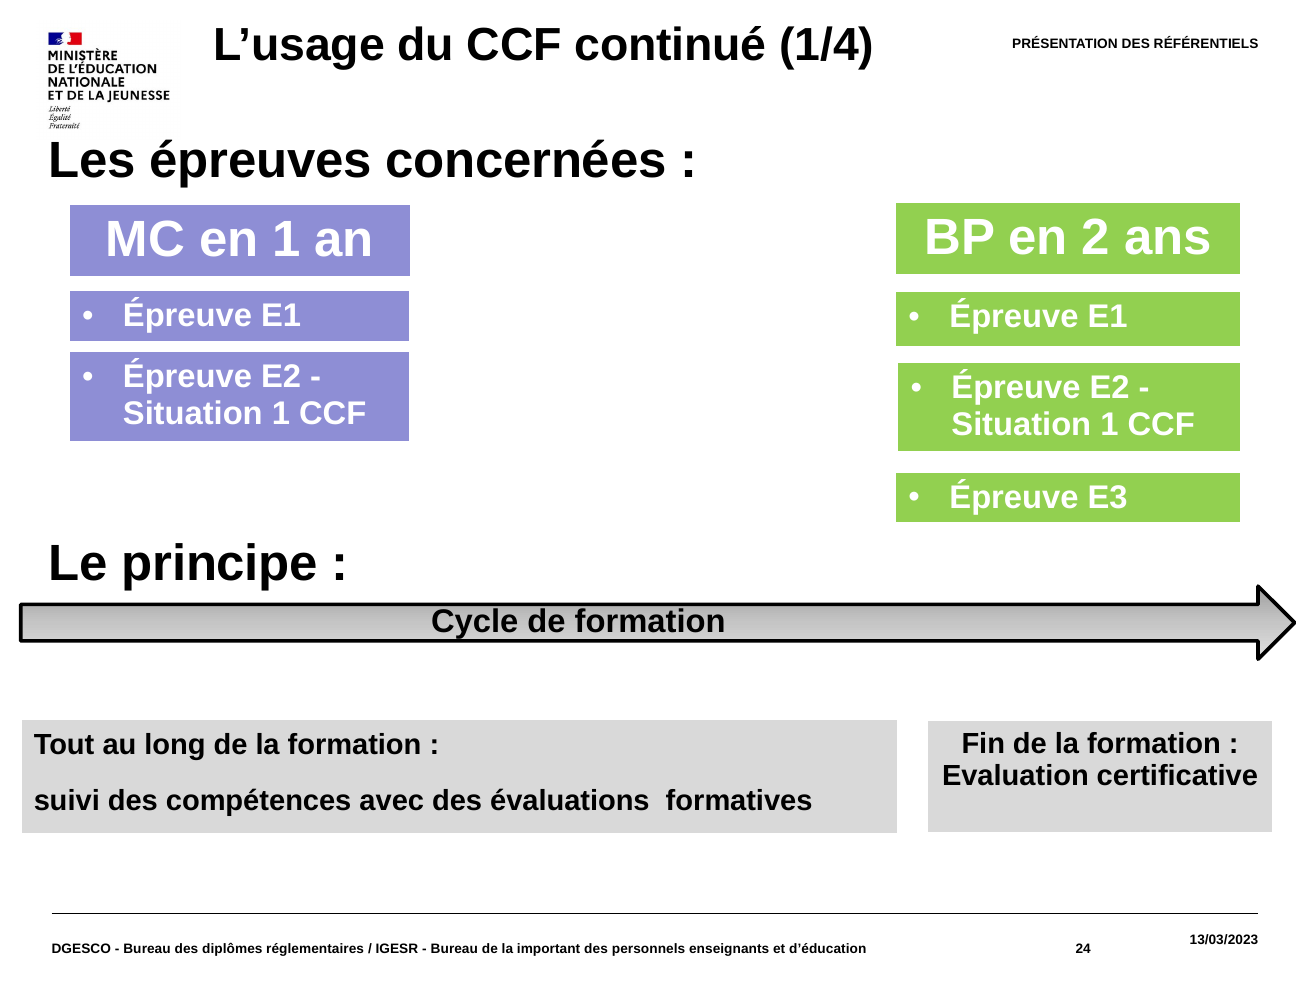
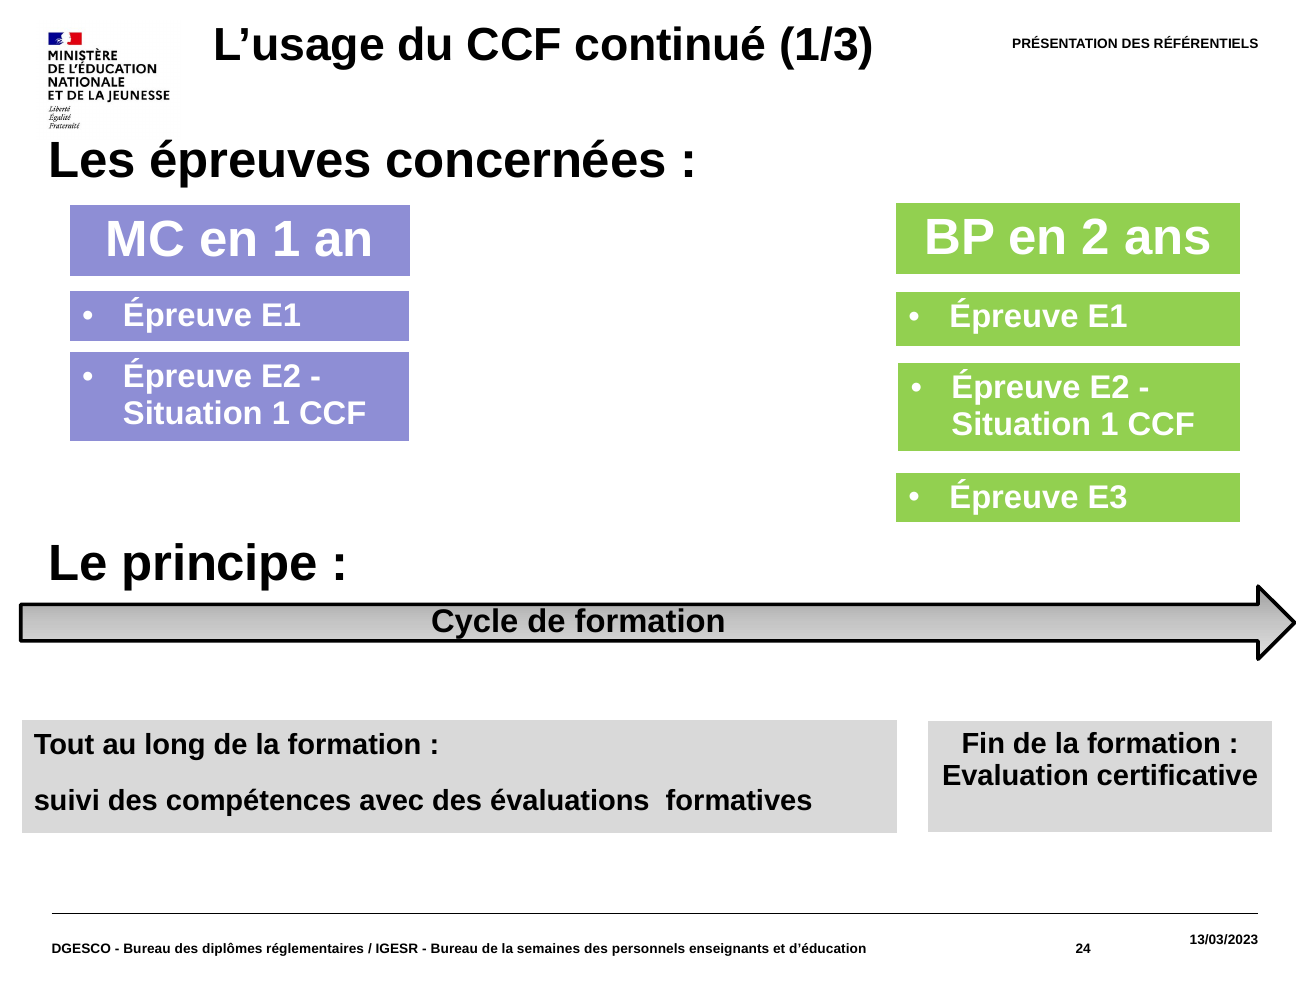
1/4: 1/4 -> 1/3 (827, 45)
important: important -> semaines (549, 949)
